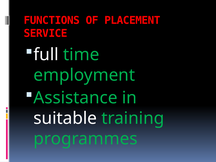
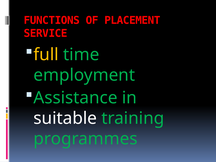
full colour: white -> yellow (46, 55)
